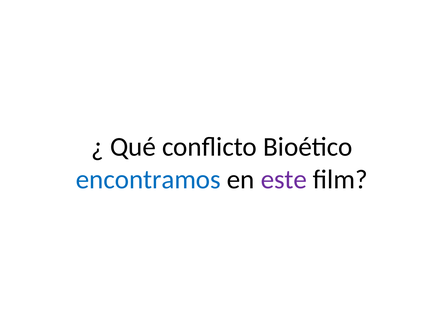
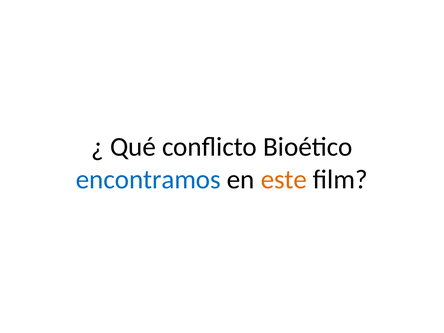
este colour: purple -> orange (284, 180)
